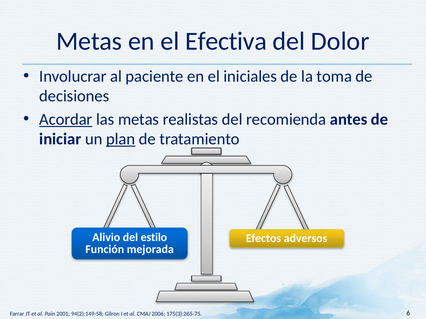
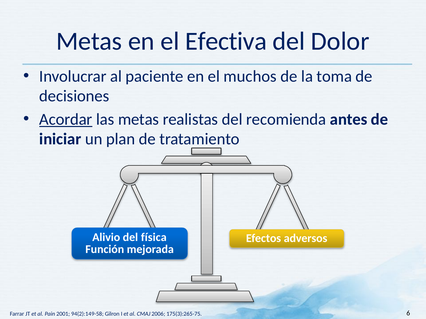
iniciales: iniciales -> muchos (250, 77)
plan underline: present -> none (121, 139)
estilo: estilo -> física (154, 238)
